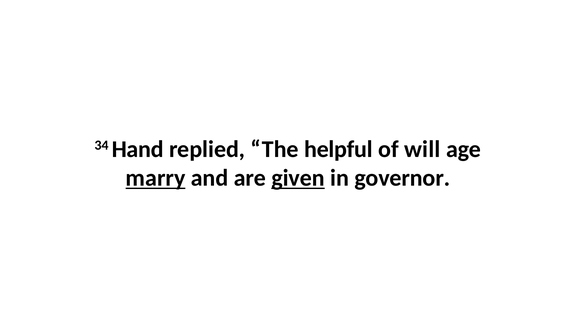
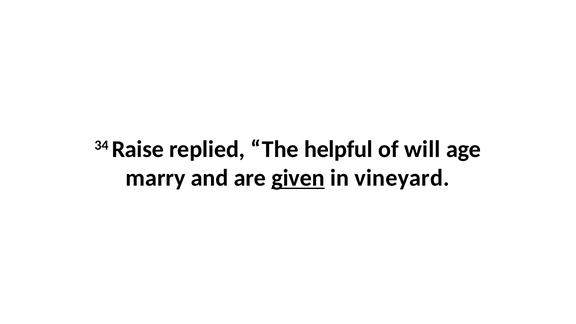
Hand: Hand -> Raise (138, 149)
marry underline: present -> none (156, 178)
governor: governor -> vineyard (402, 178)
